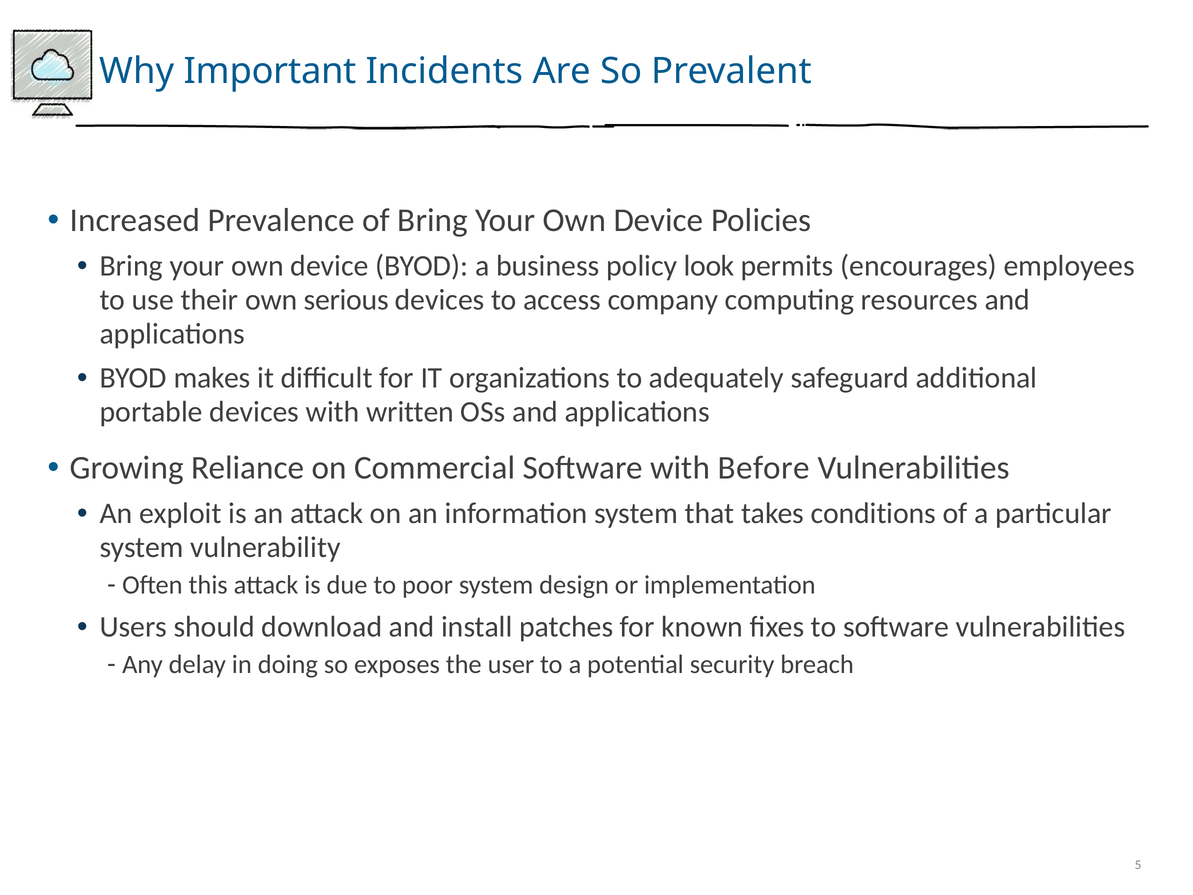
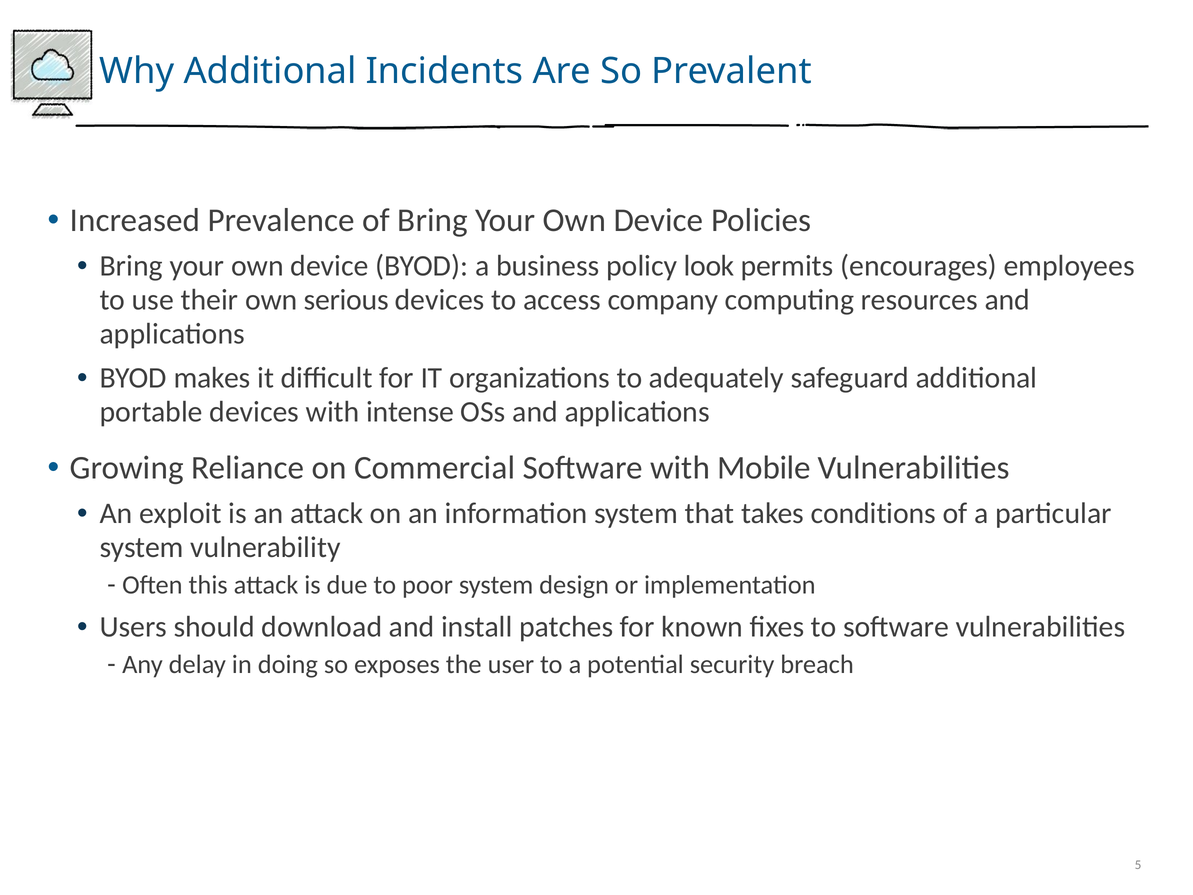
Why Important: Important -> Additional (270, 71)
written: written -> intense (410, 412)
Before: Before -> Mobile (764, 468)
